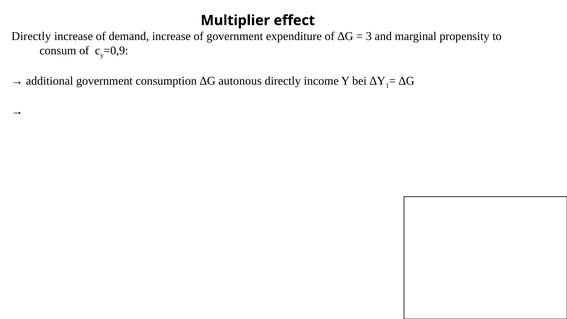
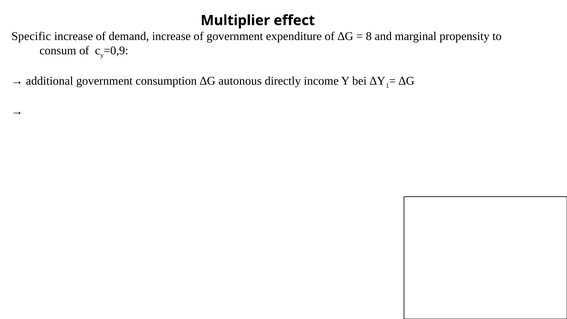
Directly: Directly -> Specific (31, 36)
3: 3 -> 8 (369, 36)
